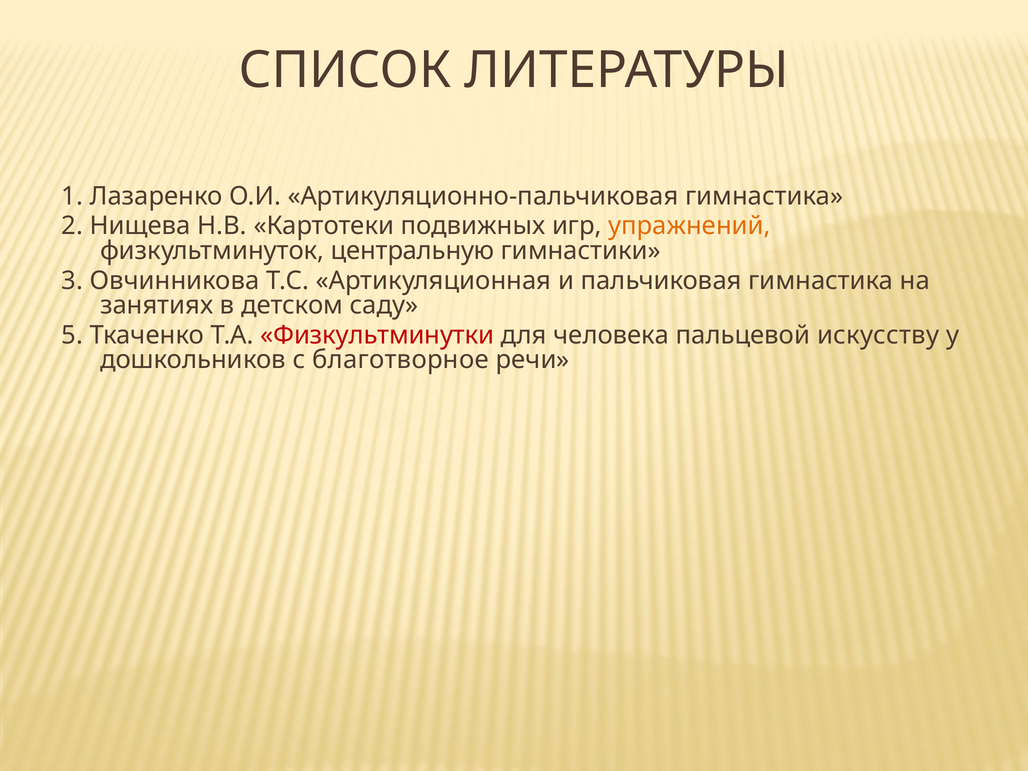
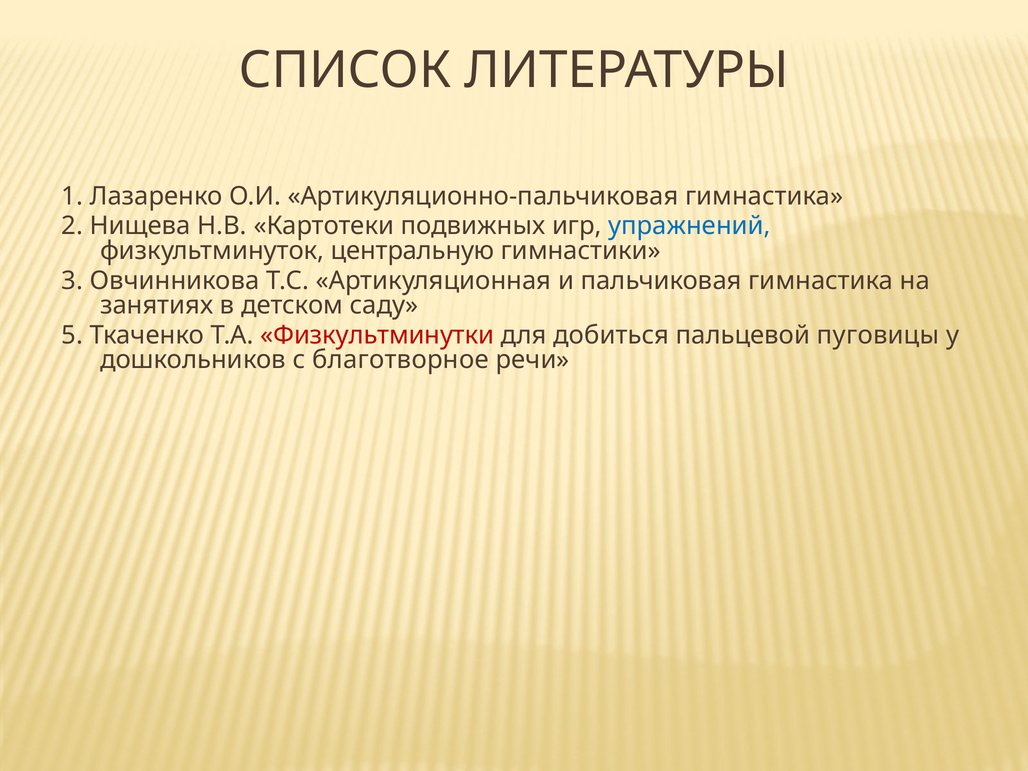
упражнений colour: orange -> blue (689, 226)
человека: человека -> добиться (611, 335)
искусству: искусству -> пуговицы (878, 335)
